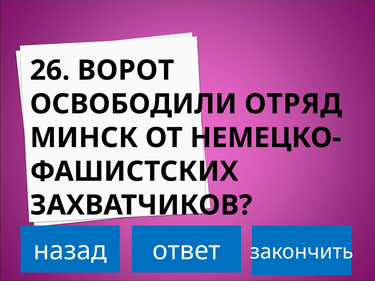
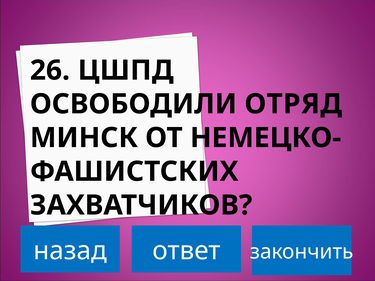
ВОРОТ: ВОРОТ -> ЦШПД (126, 70)
